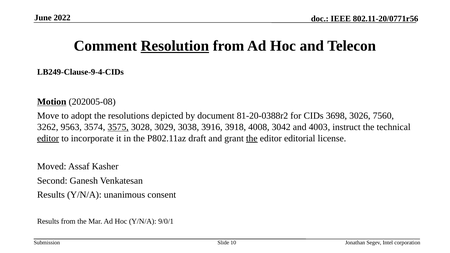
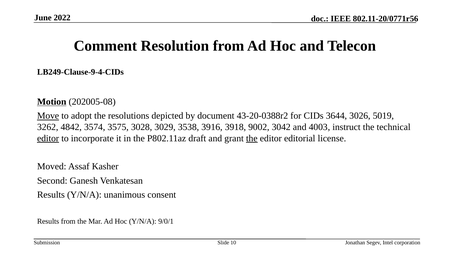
Resolution underline: present -> none (175, 46)
Move underline: none -> present (48, 116)
81-20-0388r2: 81-20-0388r2 -> 43-20-0388r2 (262, 116)
3698: 3698 -> 3644 (336, 116)
7560: 7560 -> 5019 (383, 116)
9563: 9563 -> 4842 (71, 127)
3575 underline: present -> none (118, 127)
3038: 3038 -> 3538 (188, 127)
4008: 4008 -> 9002 (259, 127)
